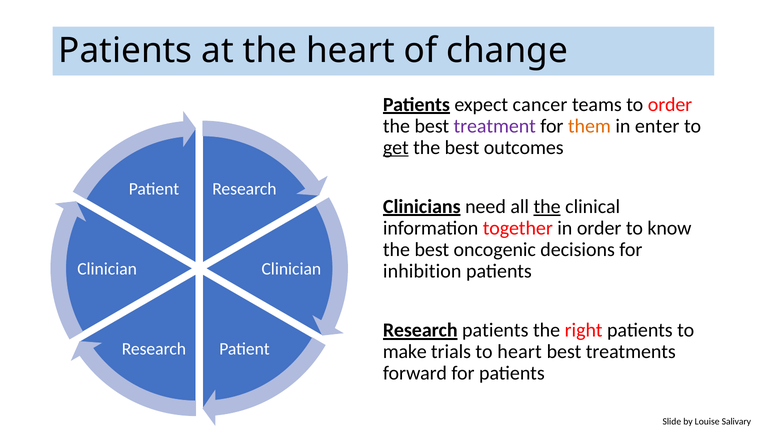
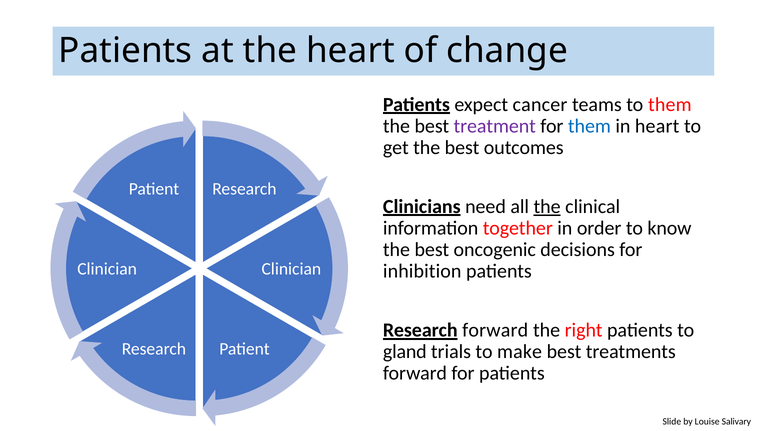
to order: order -> them (670, 105)
them colour: orange -> blue (589, 126)
in enter: enter -> heart (657, 126)
get underline: present -> none (396, 148)
Research patients: patients -> forward (495, 331)
make: make -> gland (405, 352)
to heart: heart -> make (520, 352)
